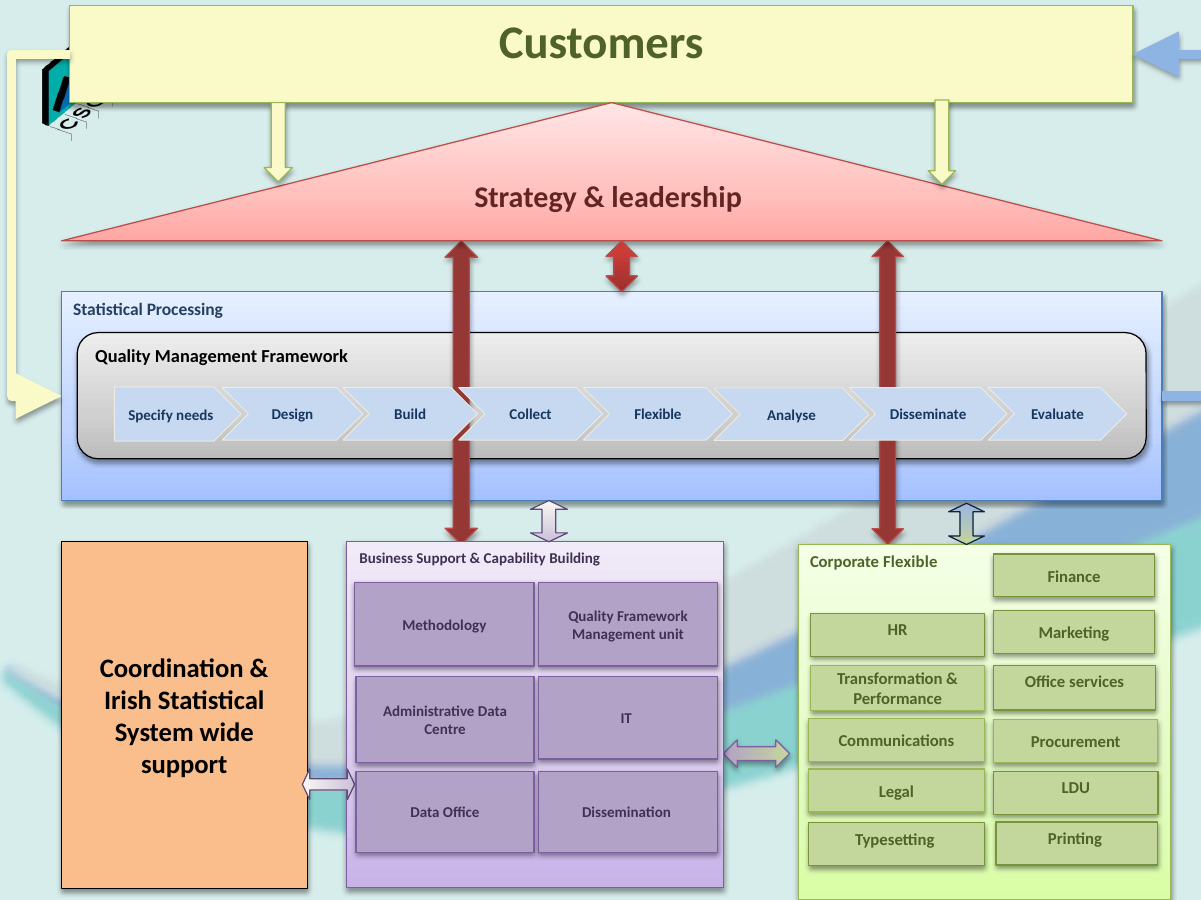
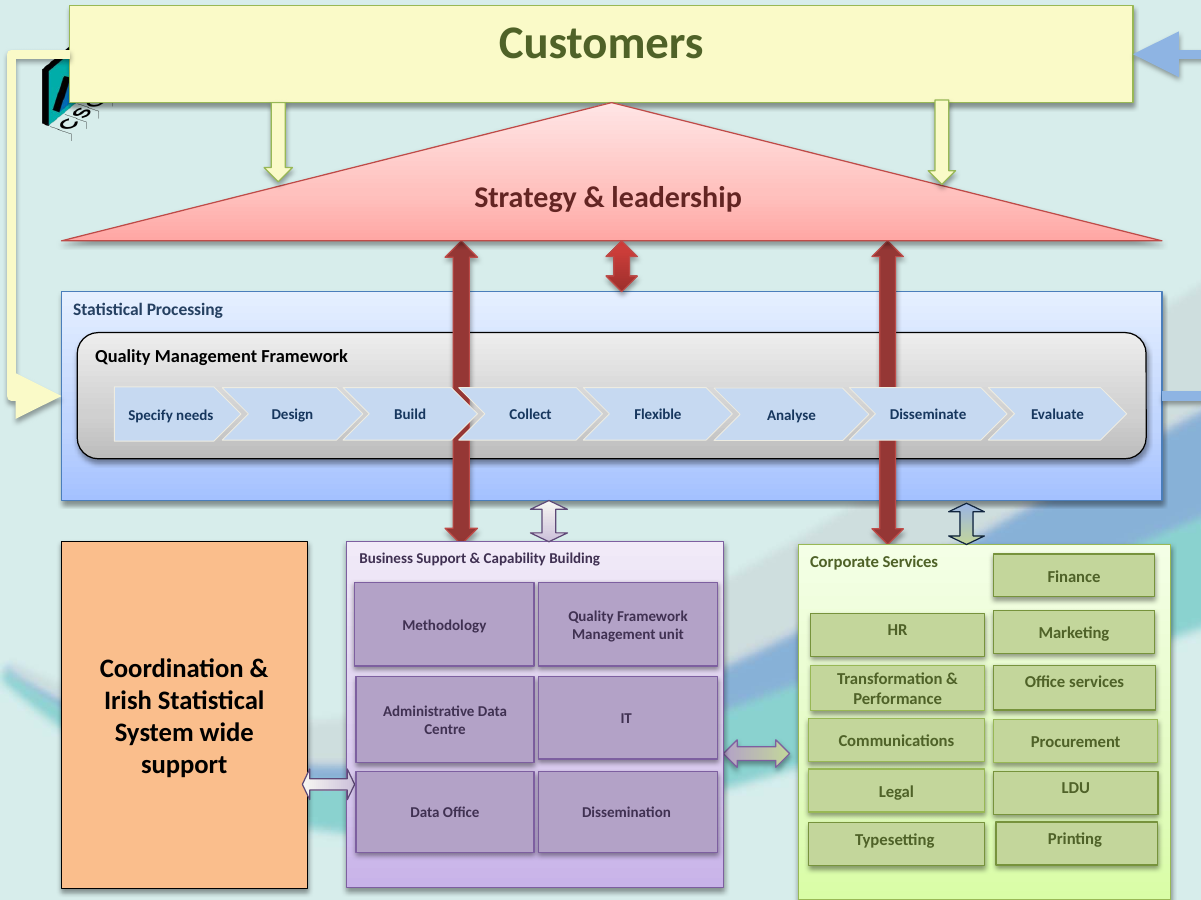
Corporate Flexible: Flexible -> Services (910, 562)
